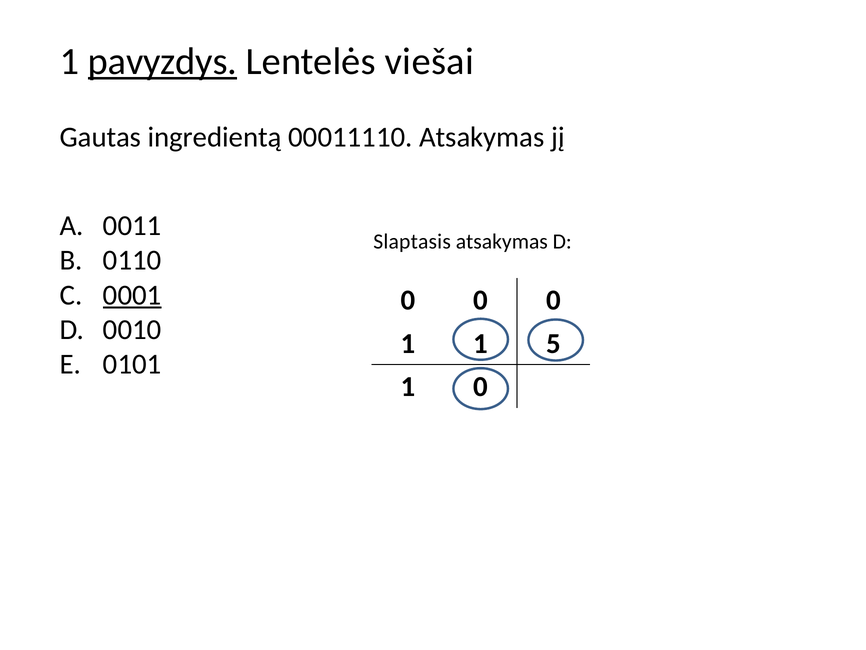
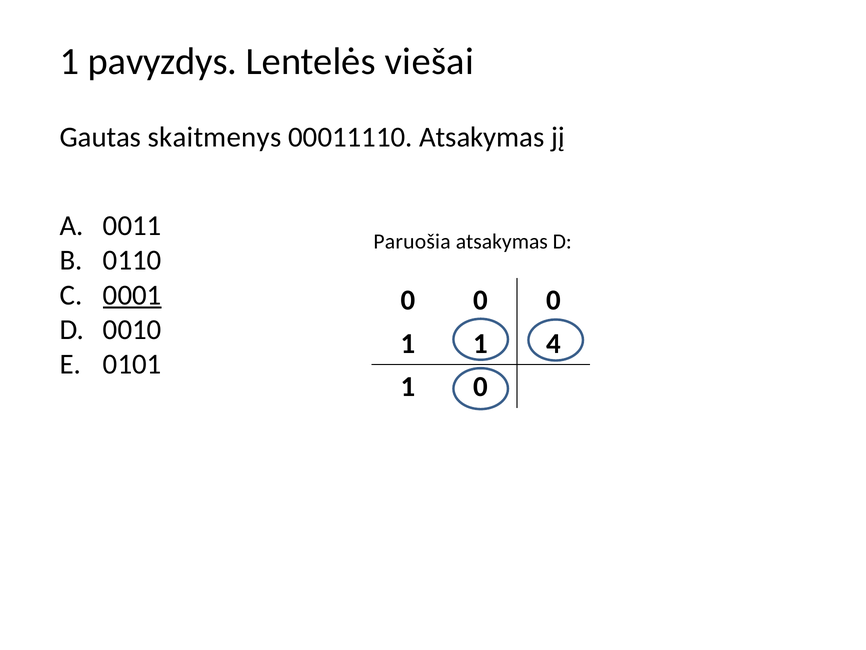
pavyzdys underline: present -> none (162, 62)
ingredientą: ingredientą -> skaitmenys (215, 137)
Slaptasis: Slaptasis -> Paruošia (412, 241)
5: 5 -> 4 (553, 343)
